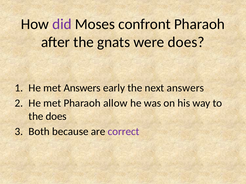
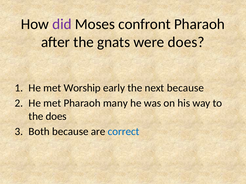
met Answers: Answers -> Worship (82, 88)
next answers: answers -> because (185, 88)
allow: allow -> many (115, 103)
correct colour: purple -> blue (124, 132)
